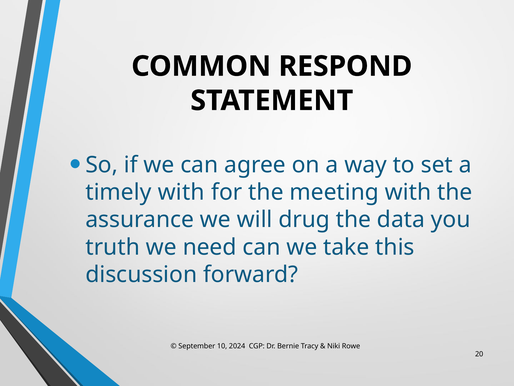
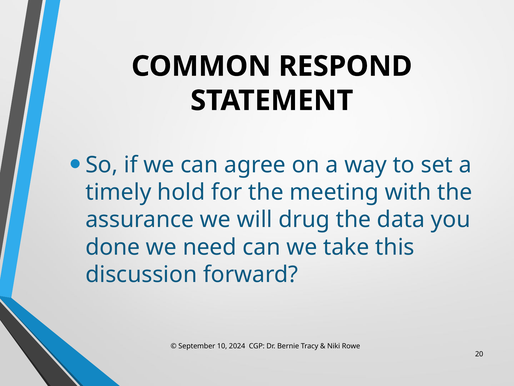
timely with: with -> hold (181, 192)
truth: truth -> done (113, 247)
